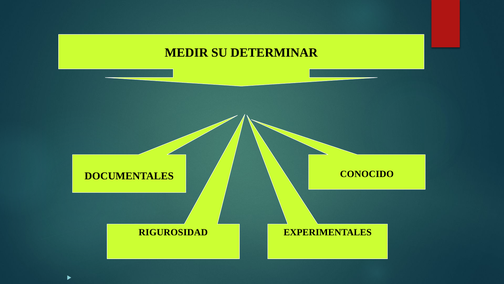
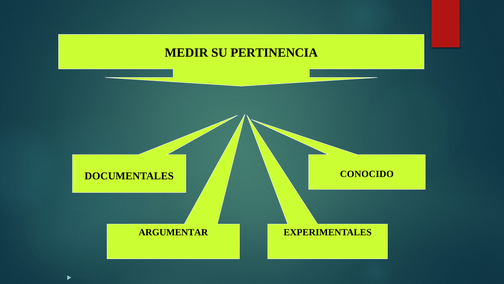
DETERMINAR: DETERMINAR -> PERTINENCIA (274, 52)
RIGUROSIDAD: RIGUROSIDAD -> ARGUMENTAR (173, 232)
